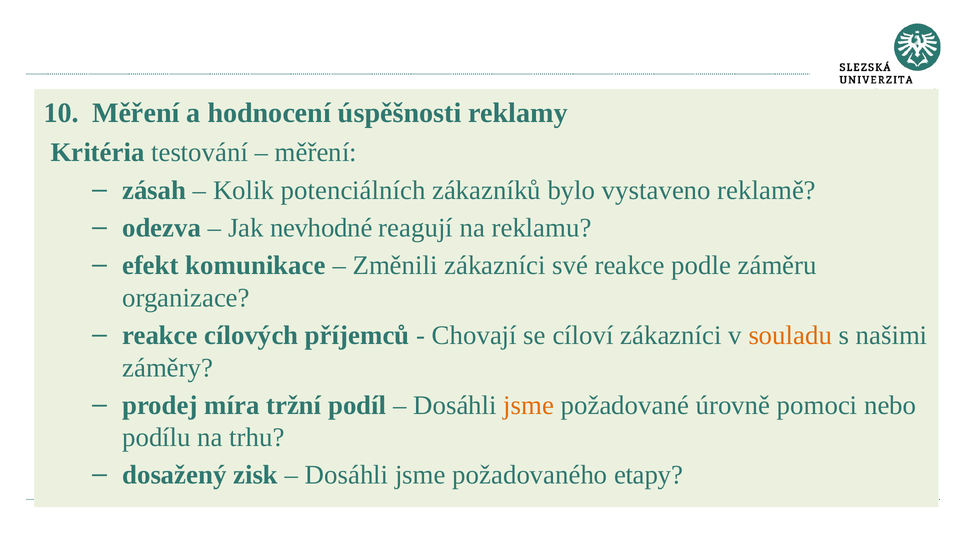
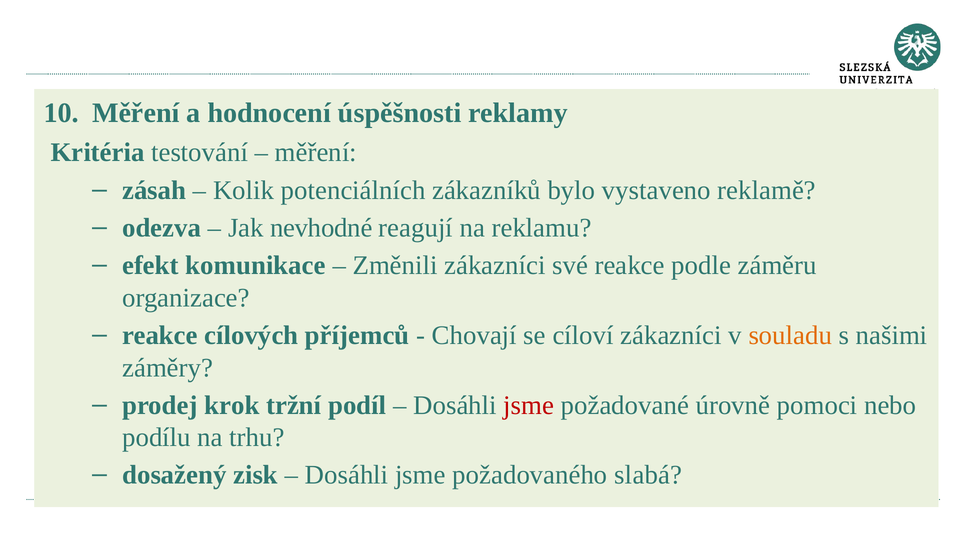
míra: míra -> krok (232, 405)
jsme colour: orange -> red (529, 405)
etapy: etapy -> slabá (648, 475)
